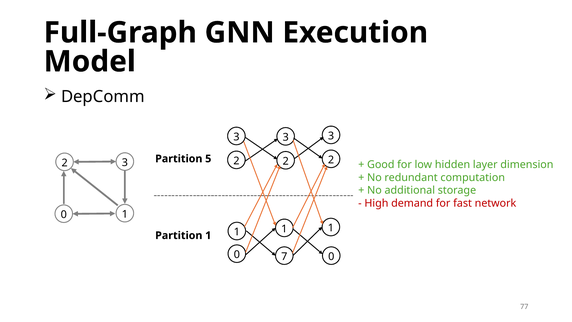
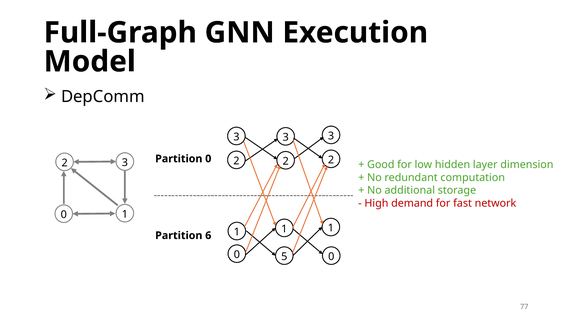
Partition 5: 5 -> 0 (208, 159)
Partition 1: 1 -> 6 (208, 235)
7: 7 -> 5 (284, 256)
